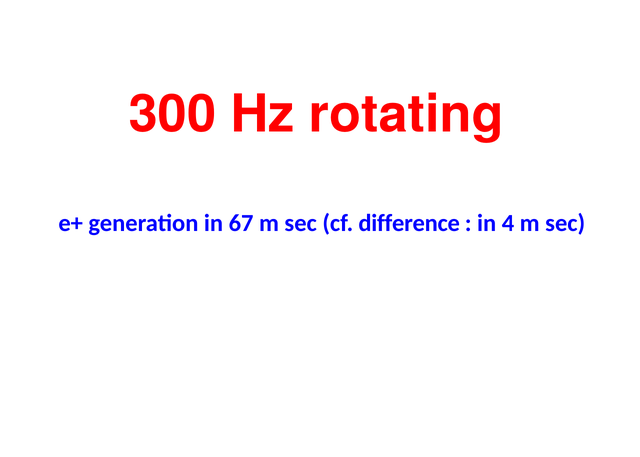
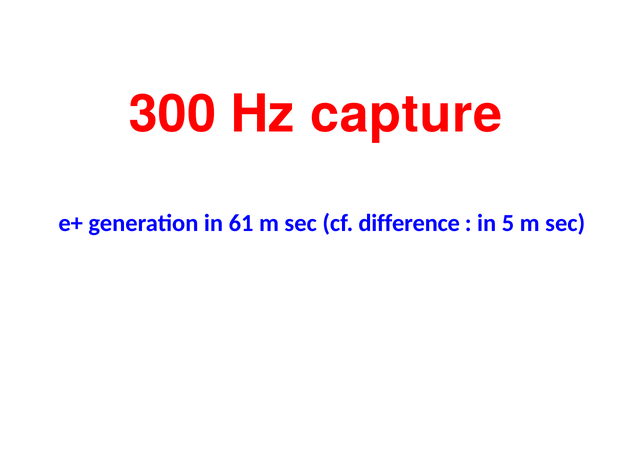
rotating: rotating -> capture (406, 114)
67: 67 -> 61 (241, 223)
4: 4 -> 5 (508, 223)
